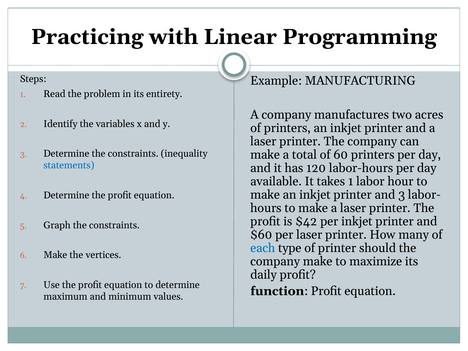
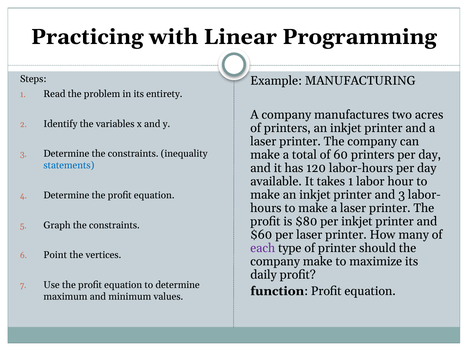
$42: $42 -> $80 (306, 221)
each colour: blue -> purple (263, 248)
Make: Make -> Point (55, 255)
